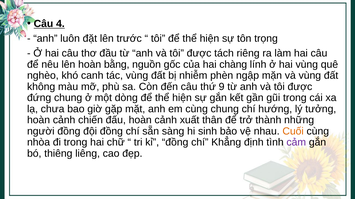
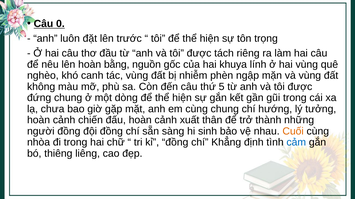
4: 4 -> 0 (60, 24)
chàng: chàng -> khuya (233, 65)
9: 9 -> 5 (222, 87)
cảm colour: purple -> blue (296, 143)
